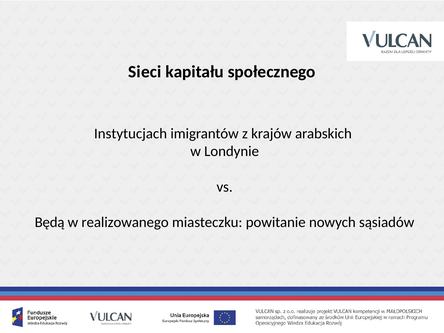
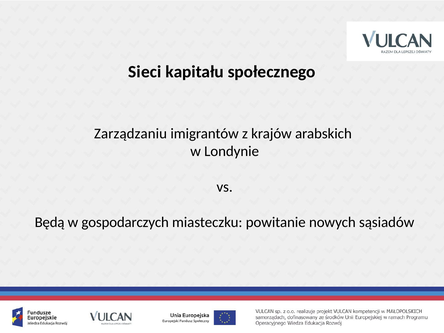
Instytucjach: Instytucjach -> Zarządzaniu (130, 134)
realizowanego: realizowanego -> gospodarczych (125, 222)
